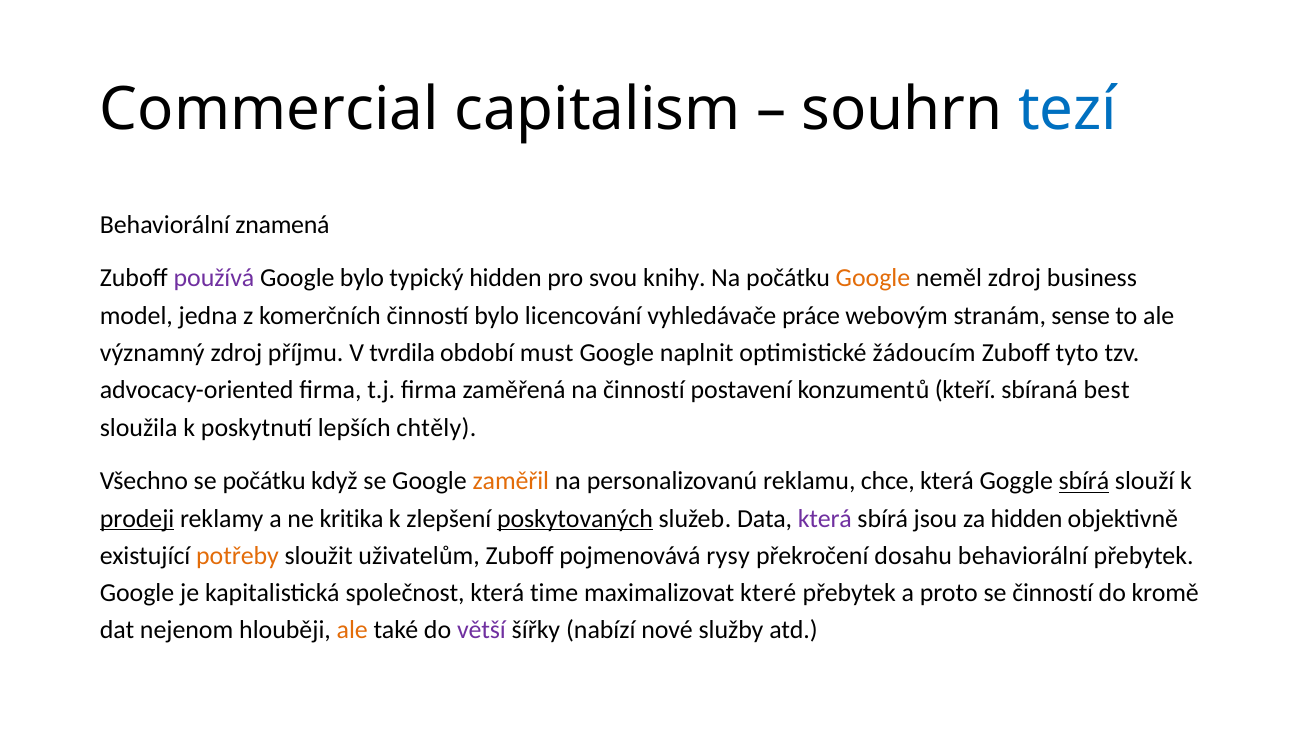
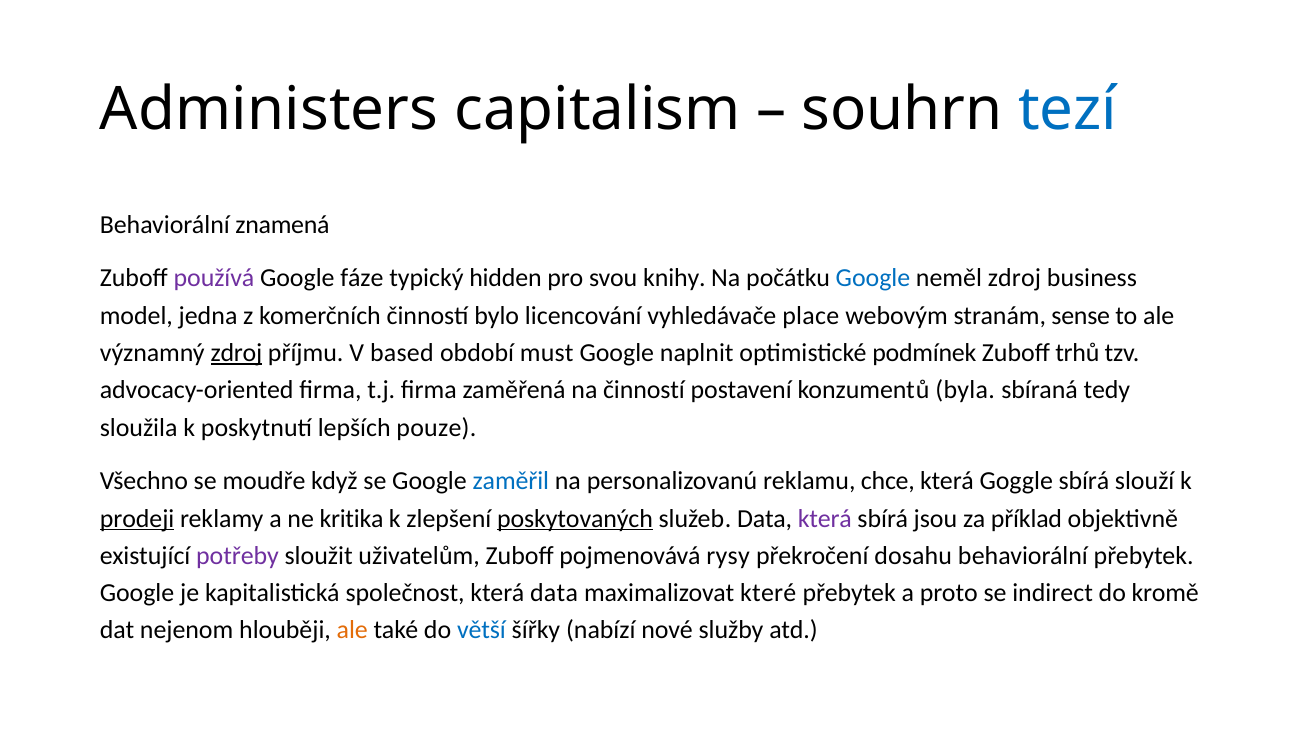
Commercial: Commercial -> Administers (269, 110)
Google bylo: bylo -> fáze (362, 278)
Google colour: orange -> blue (873, 278)
práce: práce -> place (811, 316)
zdroj underline: none -> present (236, 353)
tvrdila: tvrdila -> based (402, 353)
žádoucím: žádoucím -> podmínek (924, 353)
tyto: tyto -> trhů (1077, 353)
kteří: kteří -> byla (965, 390)
best: best -> tedy (1107, 390)
chtěly: chtěly -> pouze (436, 427)
se počátku: počátku -> moudře (264, 481)
zaměřil colour: orange -> blue (511, 481)
sbírá underline: present -> none (1084, 481)
za hidden: hidden -> příklad (1027, 518)
potřeby colour: orange -> purple (238, 556)
která time: time -> data (554, 593)
se činností: činností -> indirect (1053, 593)
větší colour: purple -> blue (481, 630)
